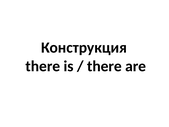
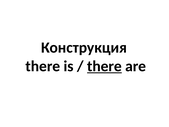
there underline: none -> present (104, 66)
